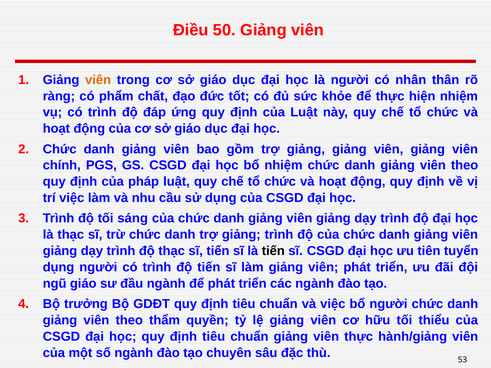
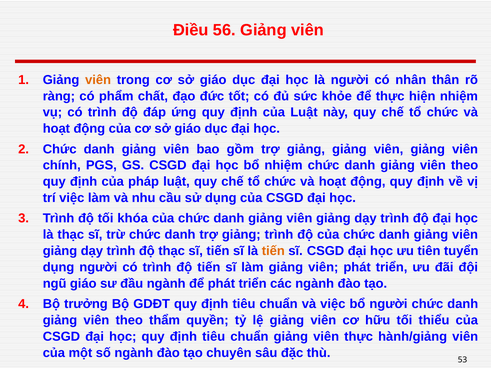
50: 50 -> 56 (224, 30)
sáng: sáng -> khóa (133, 219)
tiến colour: black -> orange (273, 251)
